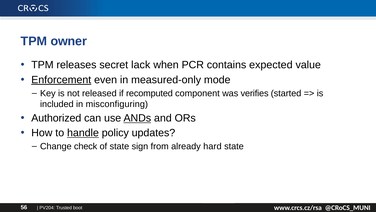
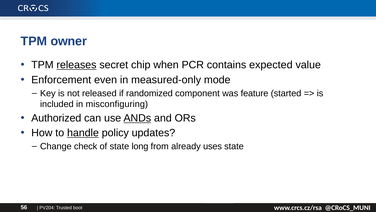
releases underline: none -> present (76, 65)
lack: lack -> chip (141, 65)
Enforcement underline: present -> none (61, 80)
recomputed: recomputed -> randomized (149, 93)
verifies: verifies -> feature (255, 93)
sign: sign -> long (140, 146)
hard: hard -> uses (213, 146)
